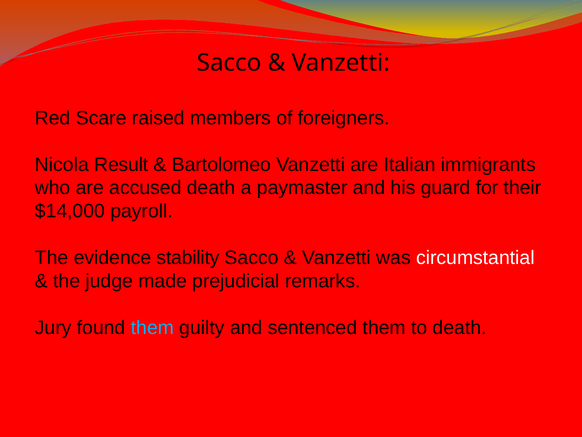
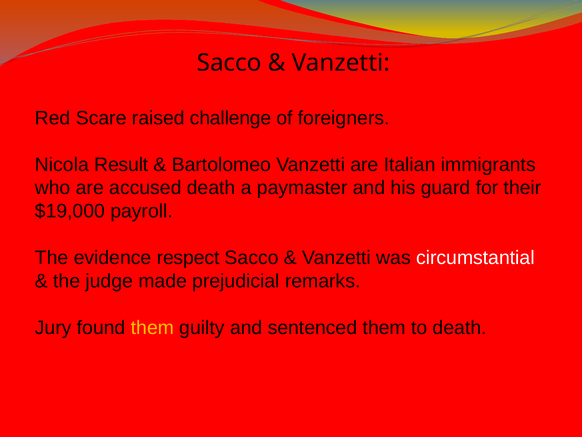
members: members -> challenge (231, 118)
$14,000: $14,000 -> $19,000 (70, 211)
stability: stability -> respect (188, 258)
them colour: light blue -> yellow (152, 327)
